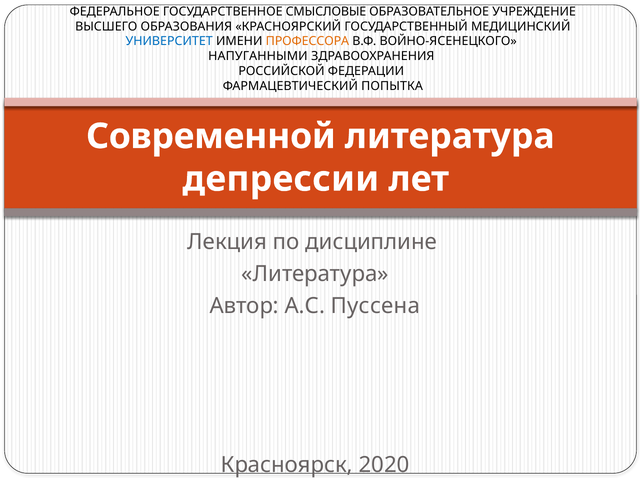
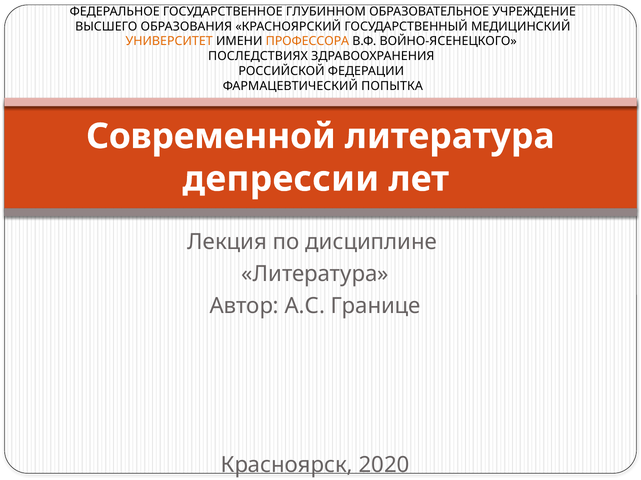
СМЫСЛОВЫЕ: СМЫСЛОВЫЕ -> ГЛУБИННОМ (326, 11)
УНИВЕРСИТЕТ colour: blue -> orange (169, 41)
НАПУГАННЫМИ: НАПУГАННЫМИ -> ПОСЛЕДСТВИЯХ (258, 56)
Пуссена: Пуссена -> Границе (376, 306)
